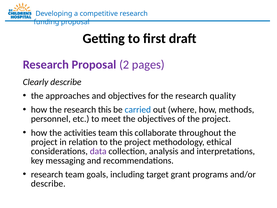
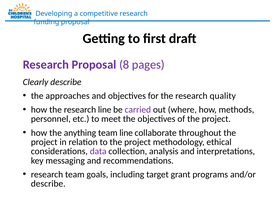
2: 2 -> 8 (124, 65)
research this: this -> line (105, 110)
carried colour: blue -> purple (138, 110)
activities: activities -> anything (80, 133)
team this: this -> line (126, 133)
